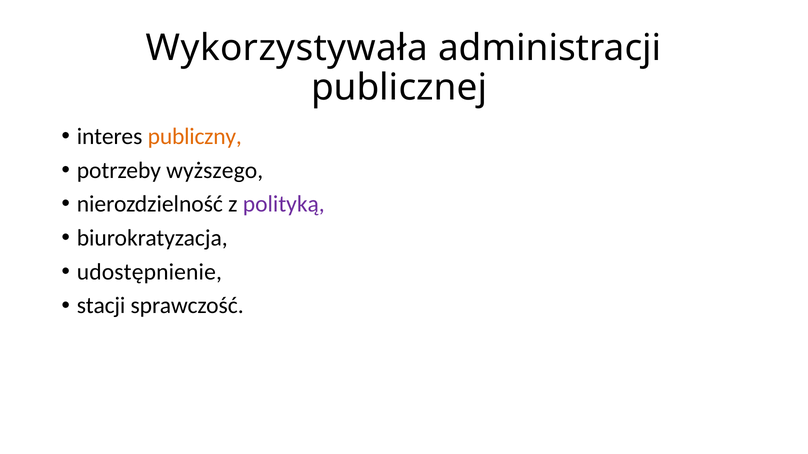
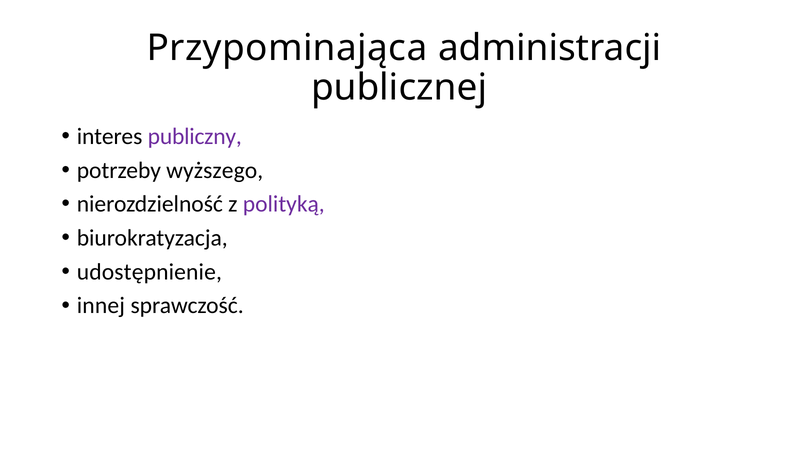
Wykorzystywała: Wykorzystywała -> Przypominająca (287, 48)
publiczny colour: orange -> purple (195, 137)
stacji: stacji -> innej (101, 306)
